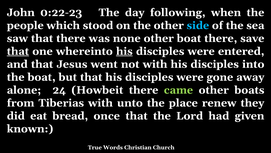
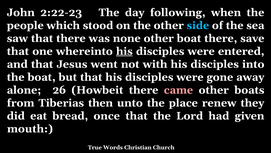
0:22-23: 0:22-23 -> 2:22-23 (61, 12)
that underline: present -> none (18, 51)
24: 24 -> 26 (59, 90)
came colour: light green -> pink (178, 90)
Tiberias with: with -> then (101, 103)
known: known -> mouth (30, 128)
